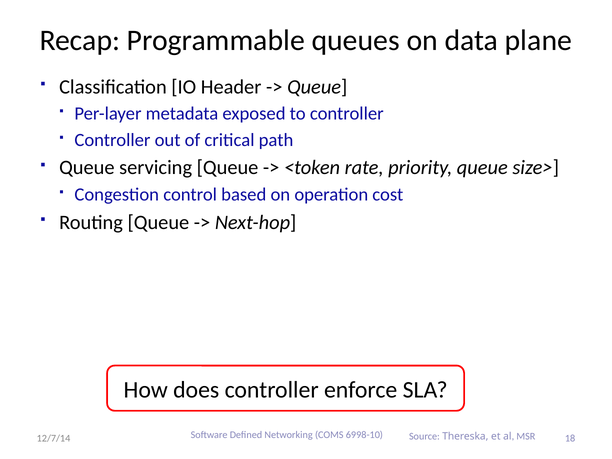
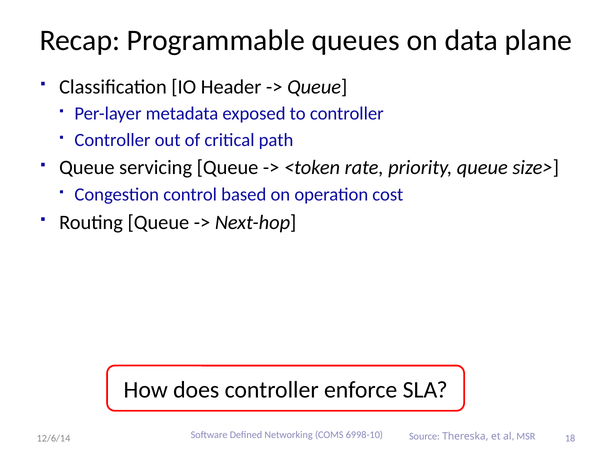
12/7/14: 12/7/14 -> 12/6/14 (54, 438)
